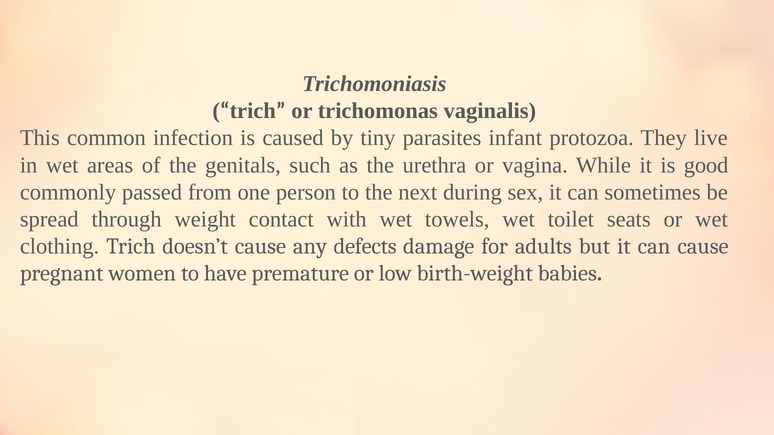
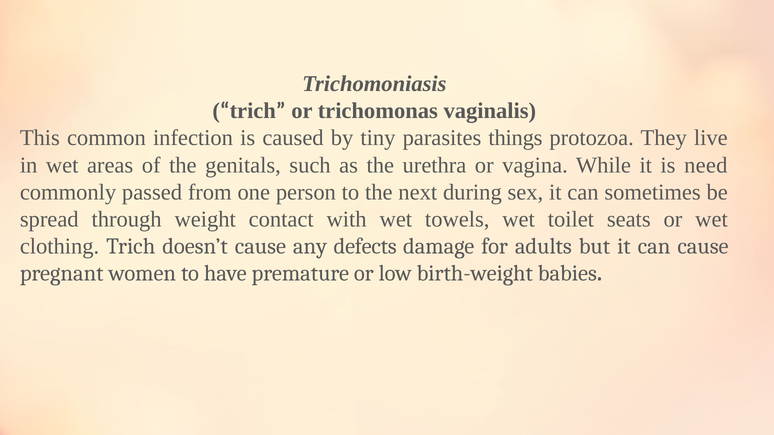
infant: infant -> things (515, 138)
good: good -> need (706, 165)
